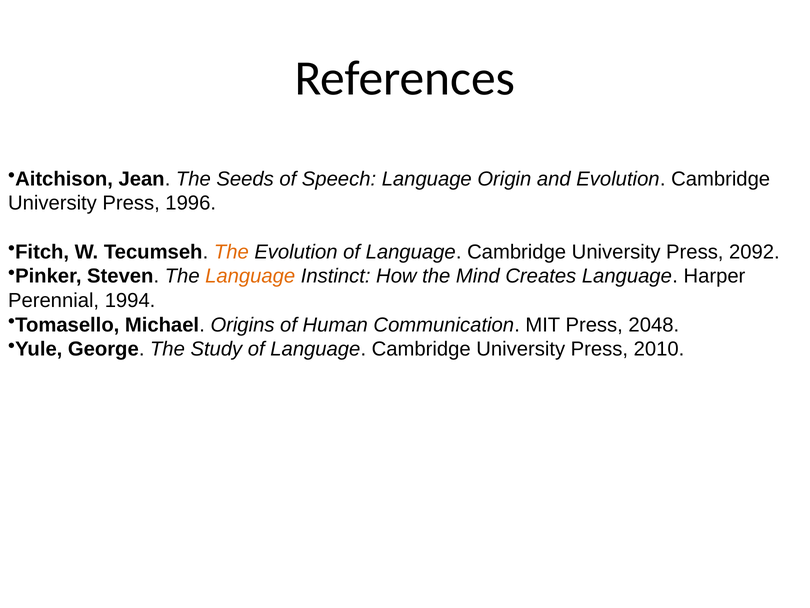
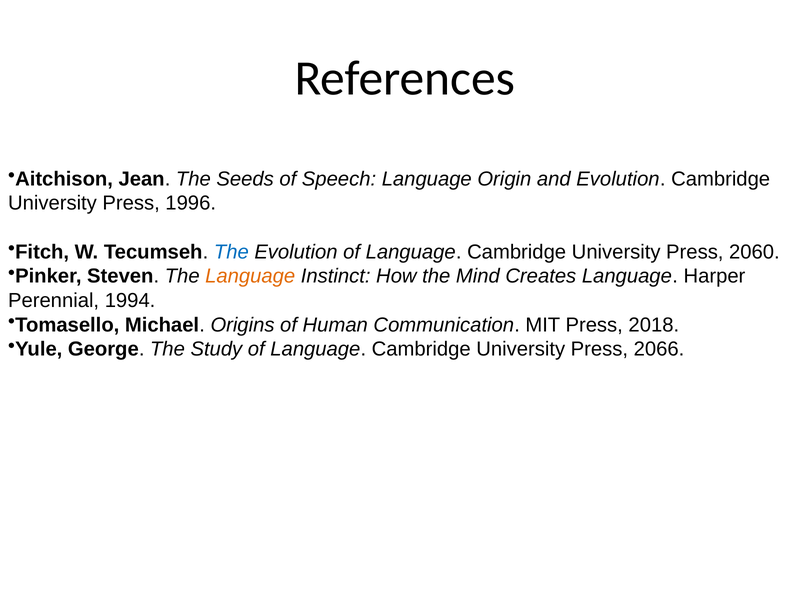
The colour: orange -> blue (231, 252)
2092: 2092 -> 2060 (754, 252)
2048: 2048 -> 2018 (654, 325)
2010: 2010 -> 2066 (659, 349)
